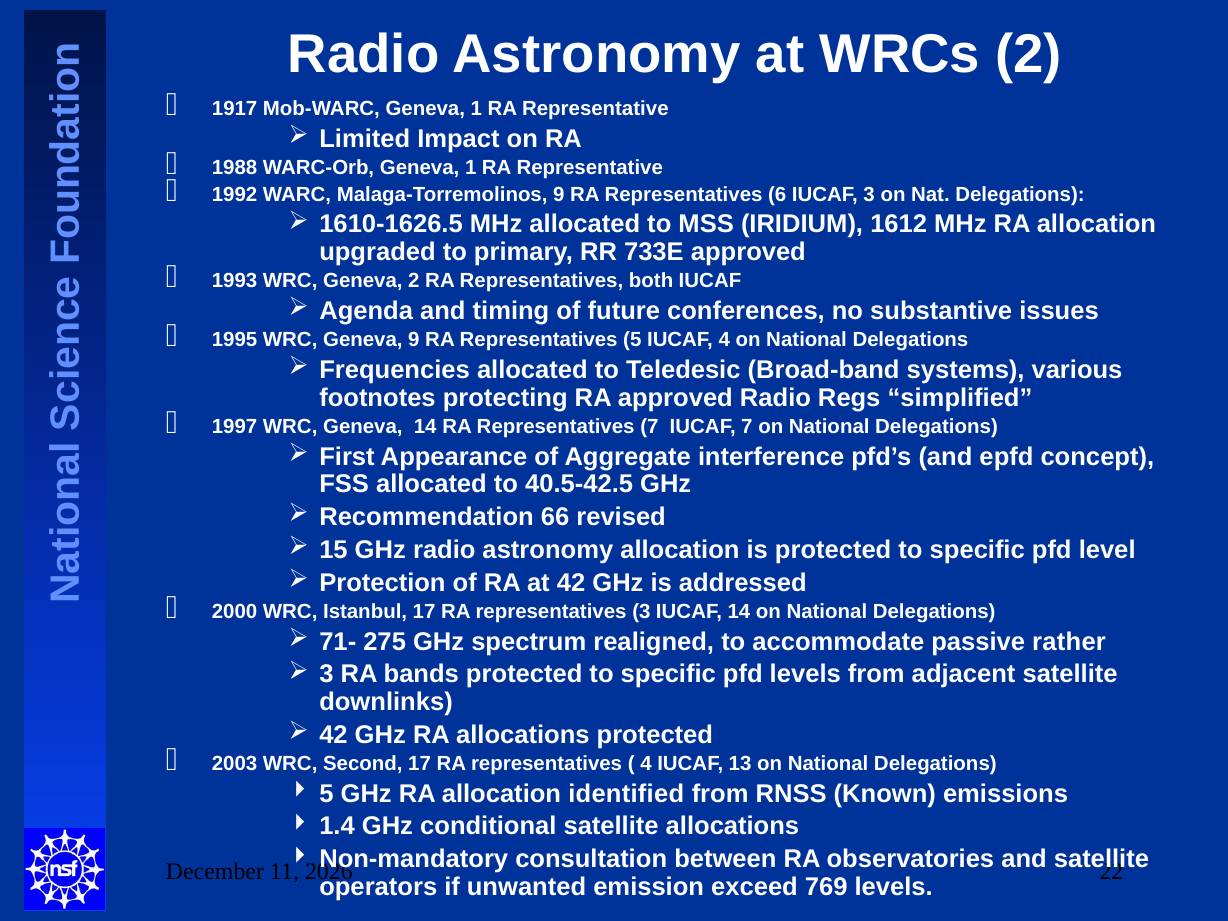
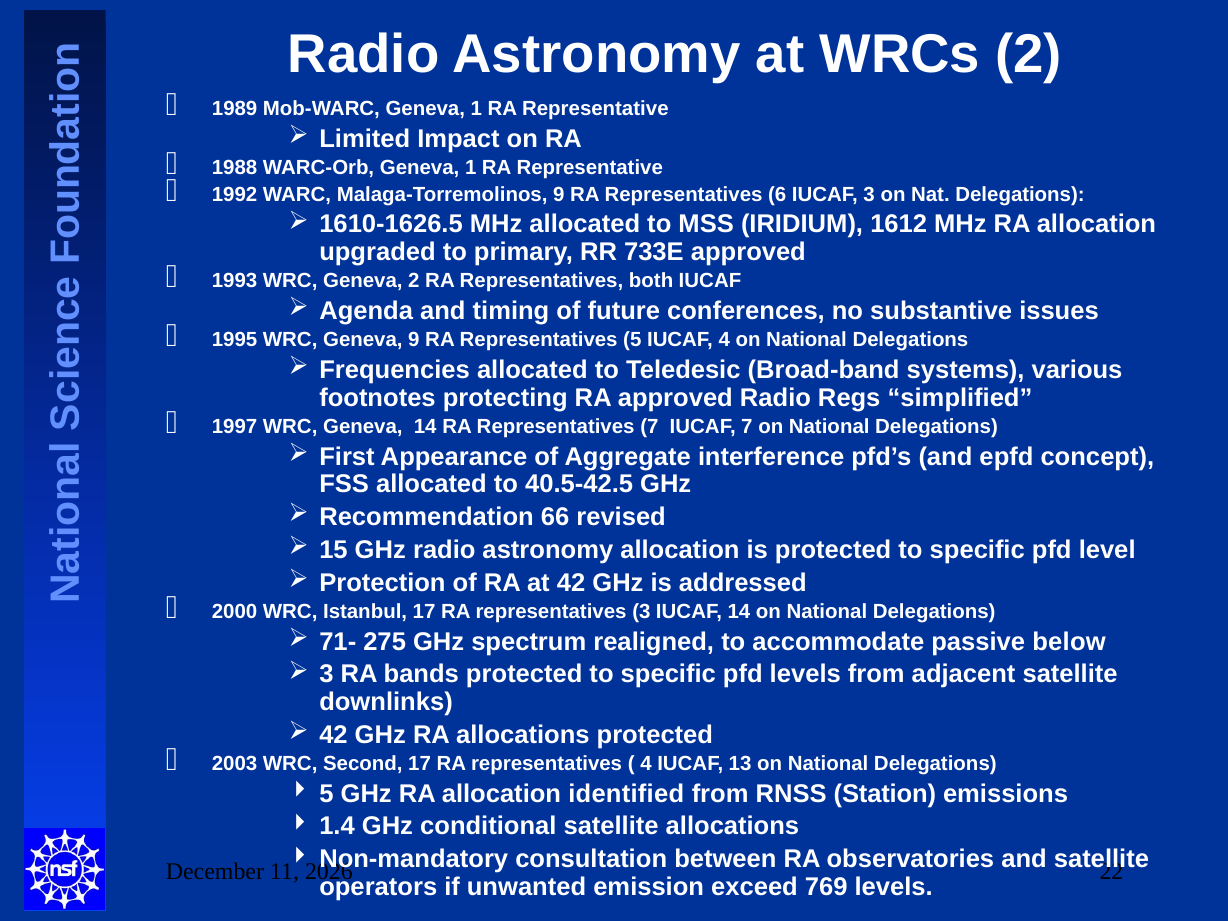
1917: 1917 -> 1989 (235, 109)
rather: rather -> below (1069, 642)
Known: Known -> Station (885, 794)
